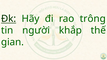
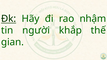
trông: trông -> nhậm (93, 19)
